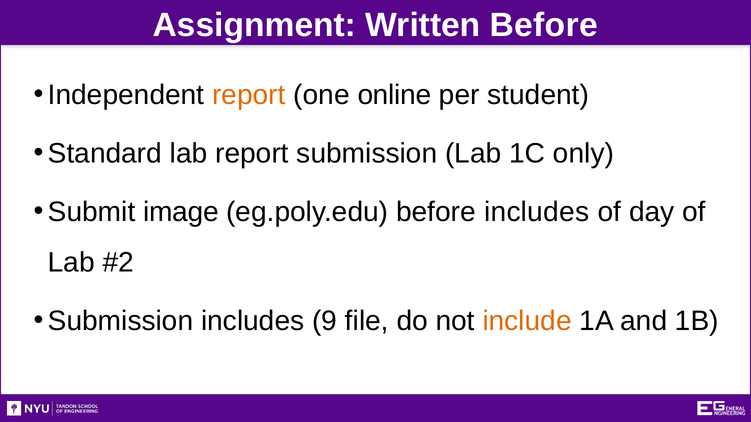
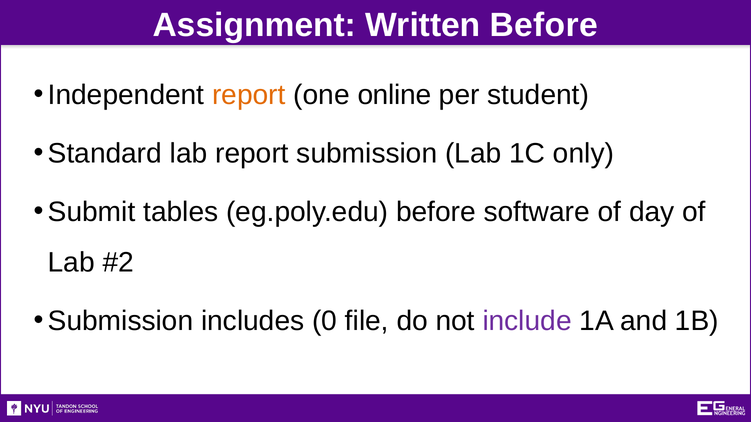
image: image -> tables (181, 212)
before includes: includes -> software (537, 212)
9: 9 -> 0 (325, 321)
include colour: orange -> purple (527, 321)
